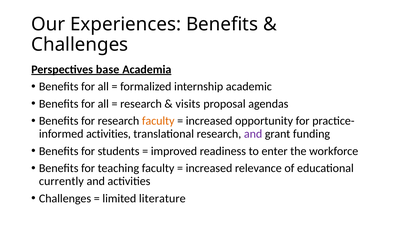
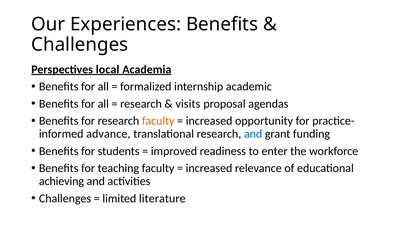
base: base -> local (108, 69)
activities: activities -> advance (108, 134)
and colour: purple -> blue (253, 134)
currently: currently -> achieving (61, 181)
